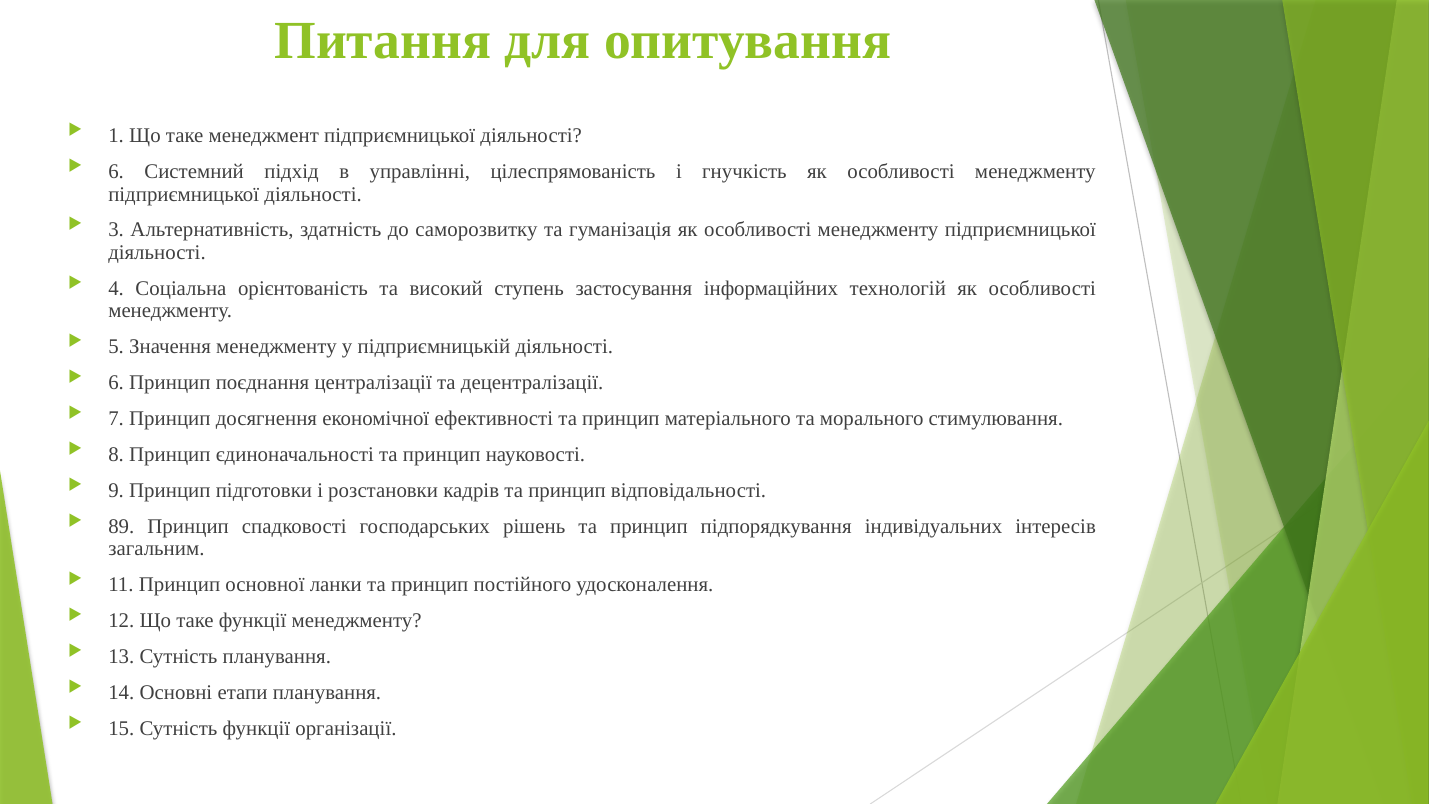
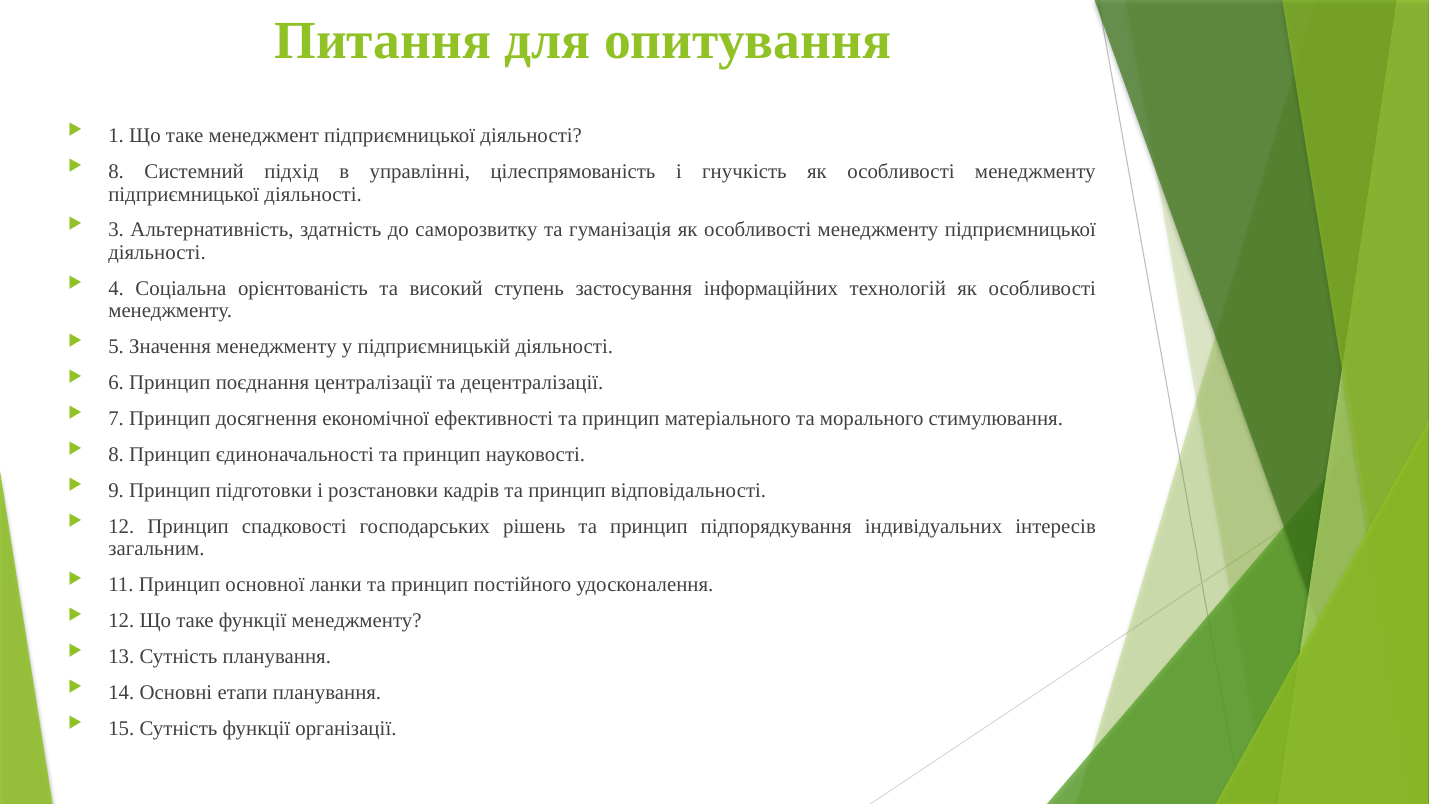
6: 6 -> 8 (116, 172)
89: 89 -> 12 (121, 526)
